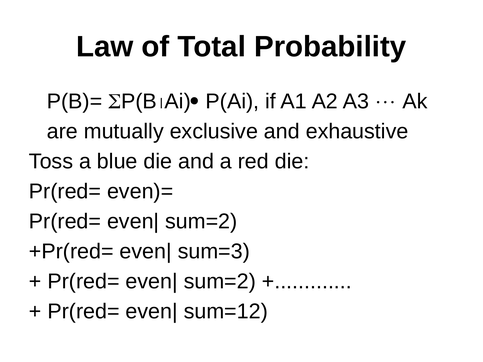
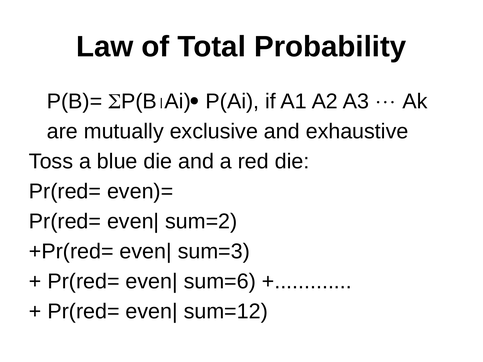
sum=2: sum=2 -> sum=6 (220, 282)
